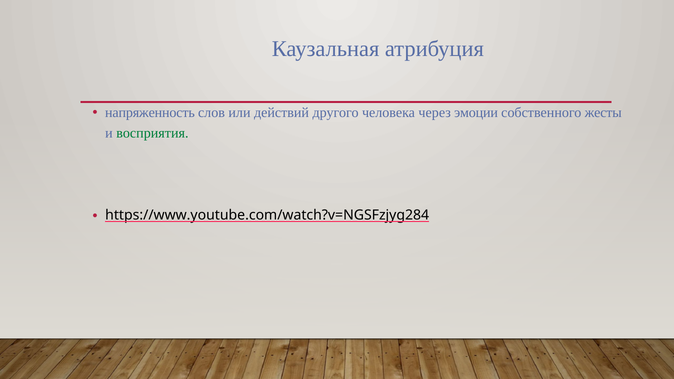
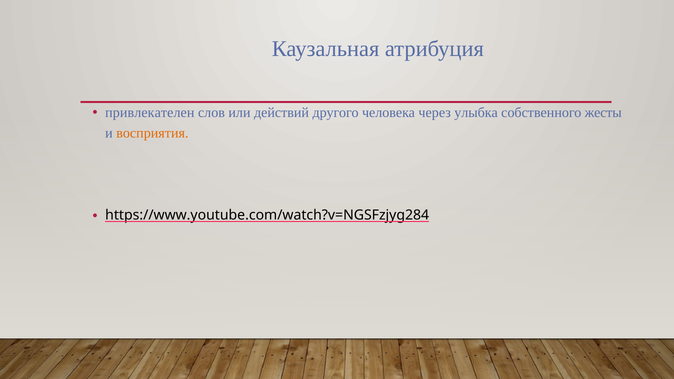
напряженность: напряженность -> привлекателен (150, 113)
эмоции: эмоции -> улыбка (476, 113)
восприятия colour: green -> orange (152, 133)
